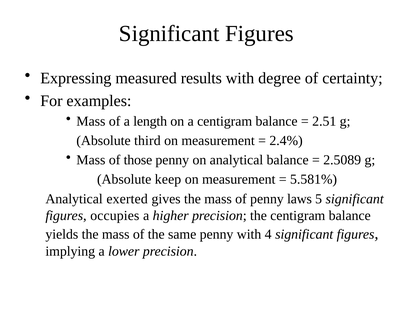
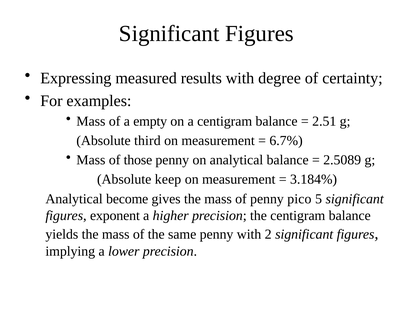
length: length -> empty (150, 121)
2.4%: 2.4% -> 6.7% (286, 140)
5.581%: 5.581% -> 3.184% (314, 179)
exerted: exerted -> become (127, 199)
laws: laws -> pico (299, 199)
occupies: occupies -> exponent (115, 215)
4: 4 -> 2 (268, 234)
